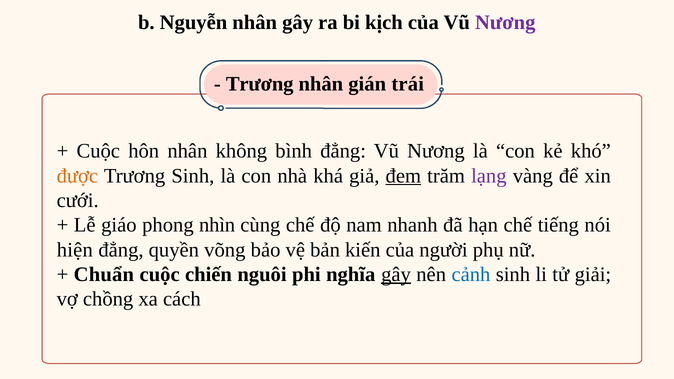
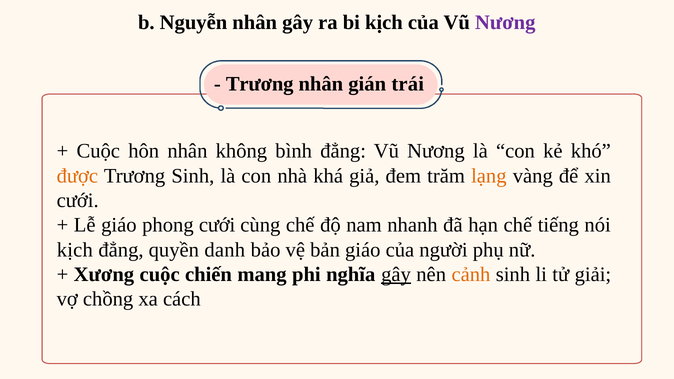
đem underline: present -> none (403, 176)
lạng colour: purple -> orange (489, 176)
phong nhìn: nhìn -> cưới (217, 225)
hiện: hiện -> kịch (75, 250)
võng: võng -> danh (225, 250)
bản kiến: kiến -> giáo (363, 250)
Chuẩn: Chuẩn -> Xương (104, 275)
nguôi: nguôi -> mang (262, 275)
cảnh colour: blue -> orange (471, 275)
